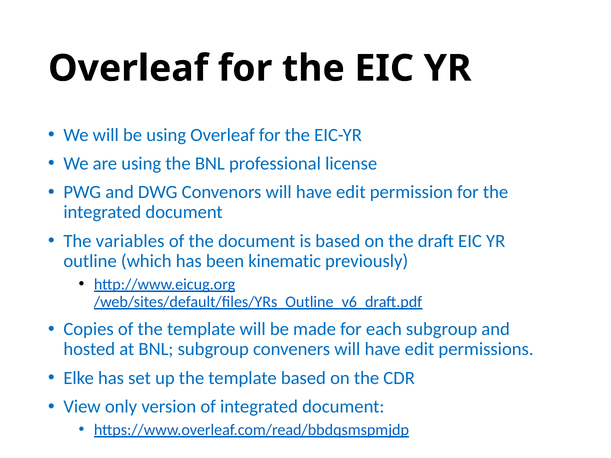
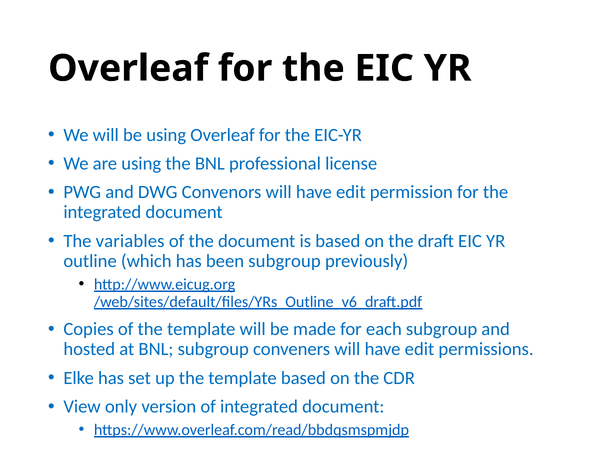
been kinematic: kinematic -> subgroup (285, 261)
